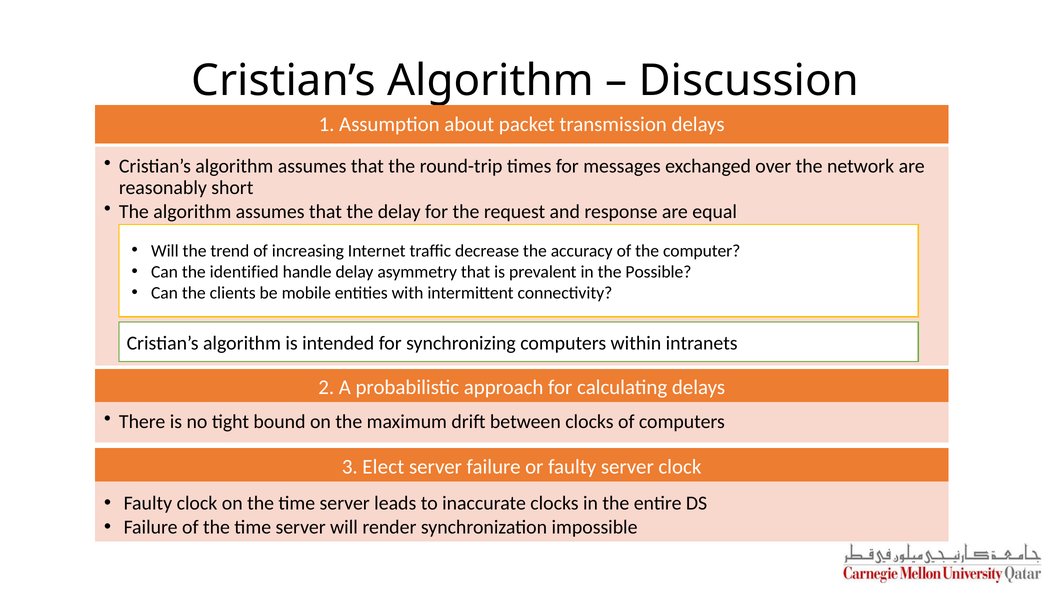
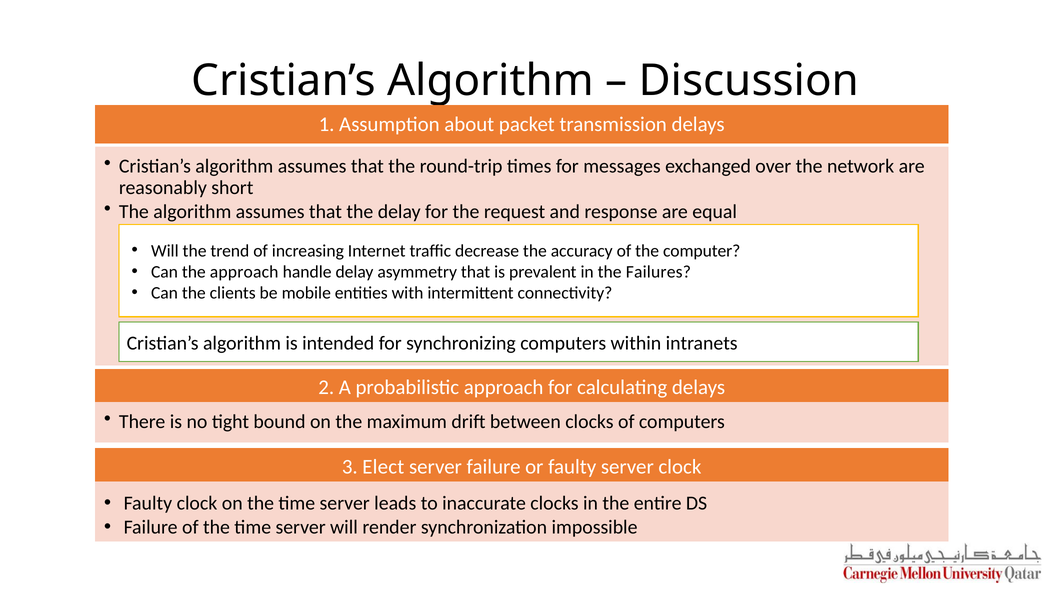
the identified: identified -> approach (244, 272)
Possible: Possible -> Failures (658, 272)
